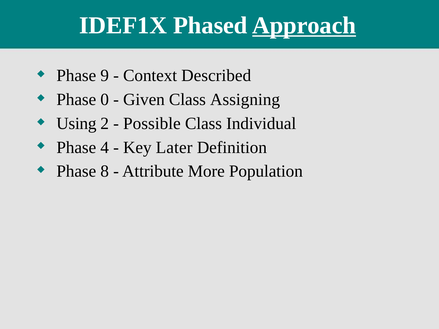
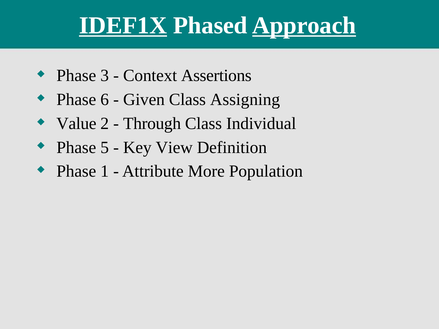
IDEF1X underline: none -> present (123, 25)
9: 9 -> 3 (105, 76)
Described: Described -> Assertions (216, 76)
0: 0 -> 6 (105, 100)
Using: Using -> Value (76, 124)
Possible: Possible -> Through (152, 124)
4: 4 -> 5 (105, 148)
Later: Later -> View (174, 148)
8: 8 -> 1 (105, 171)
